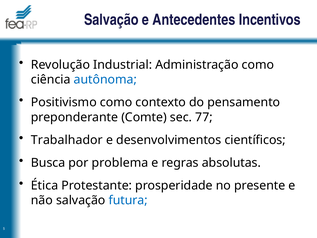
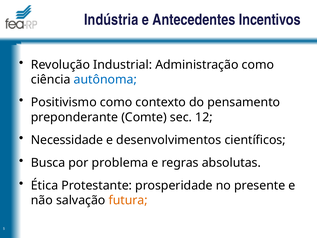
Salvação: Salvação -> Indústria (111, 20)
77: 77 -> 12 (204, 117)
Trabalhador: Trabalhador -> Necessidade (67, 140)
futura colour: blue -> orange (128, 200)
